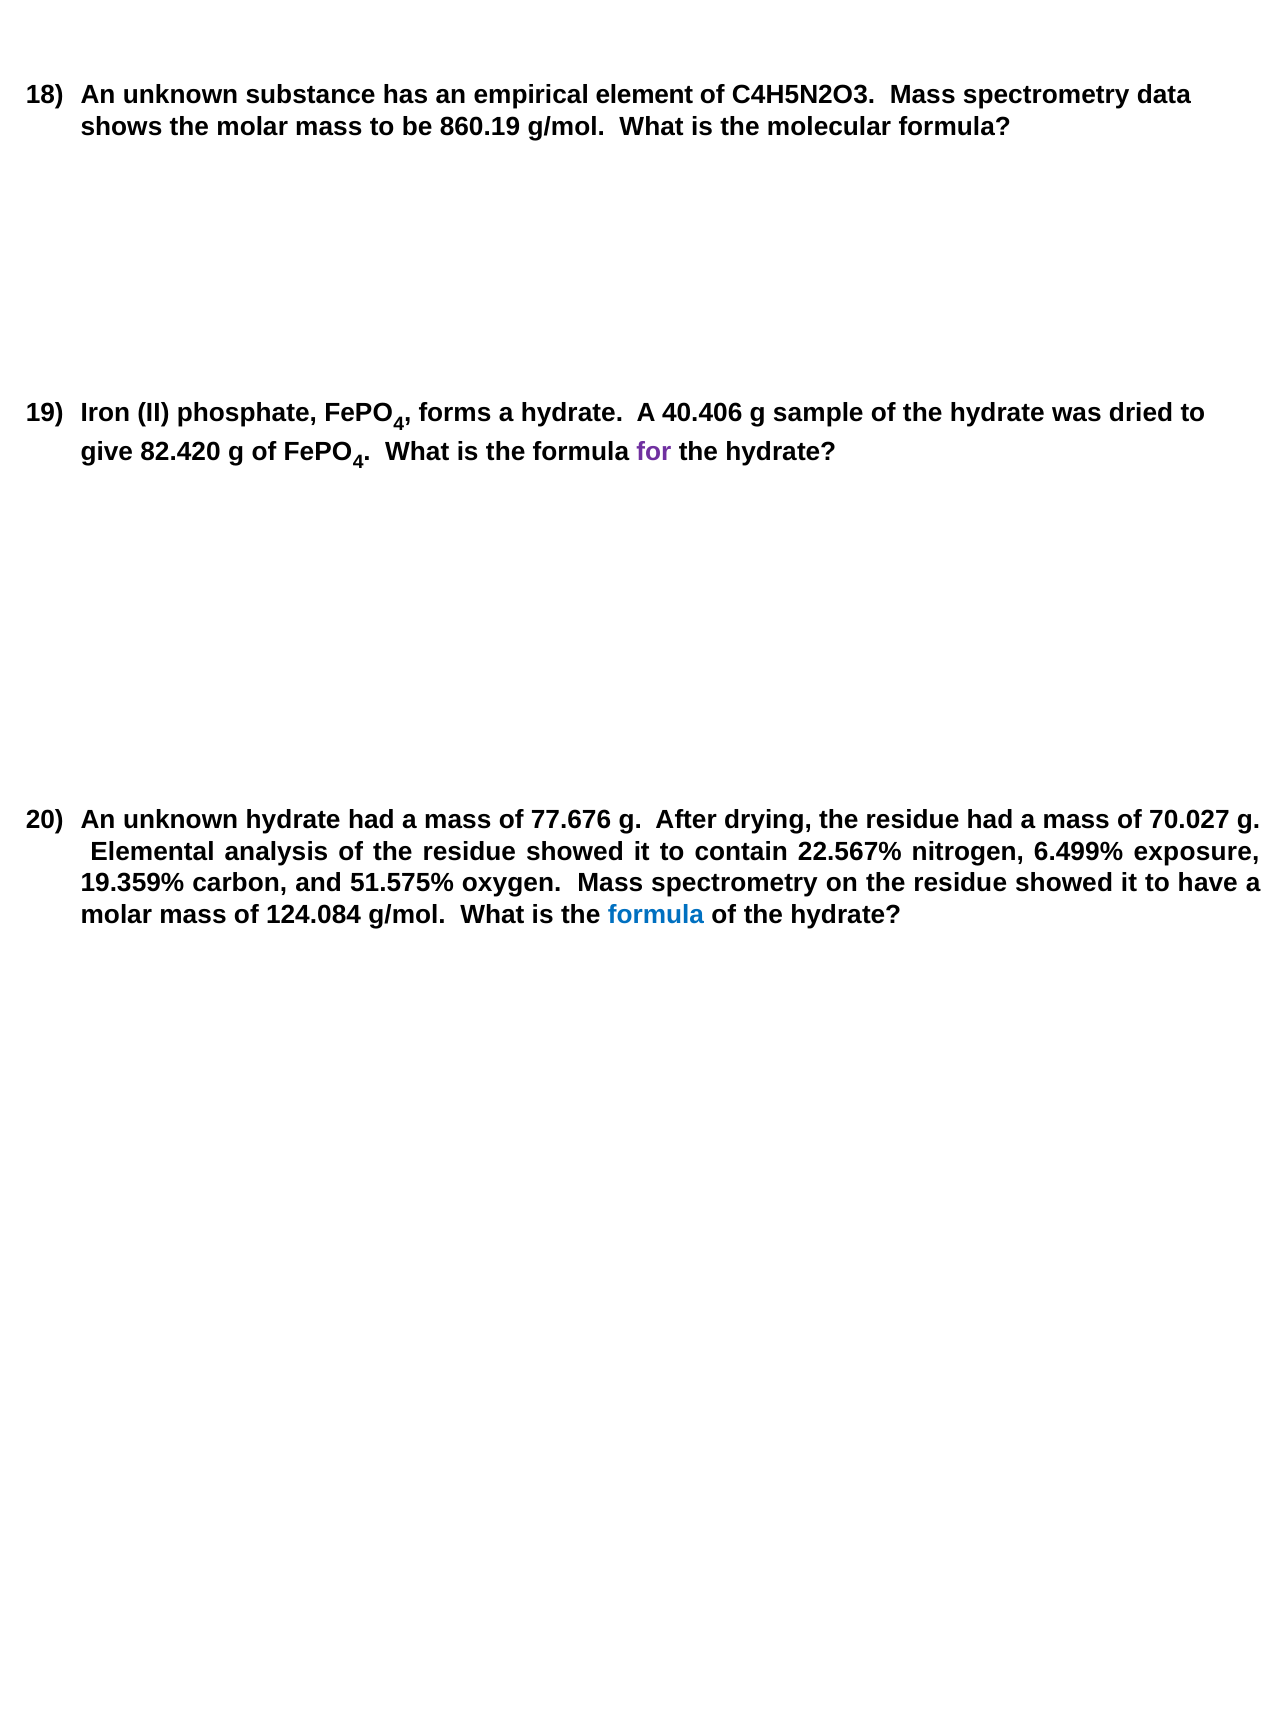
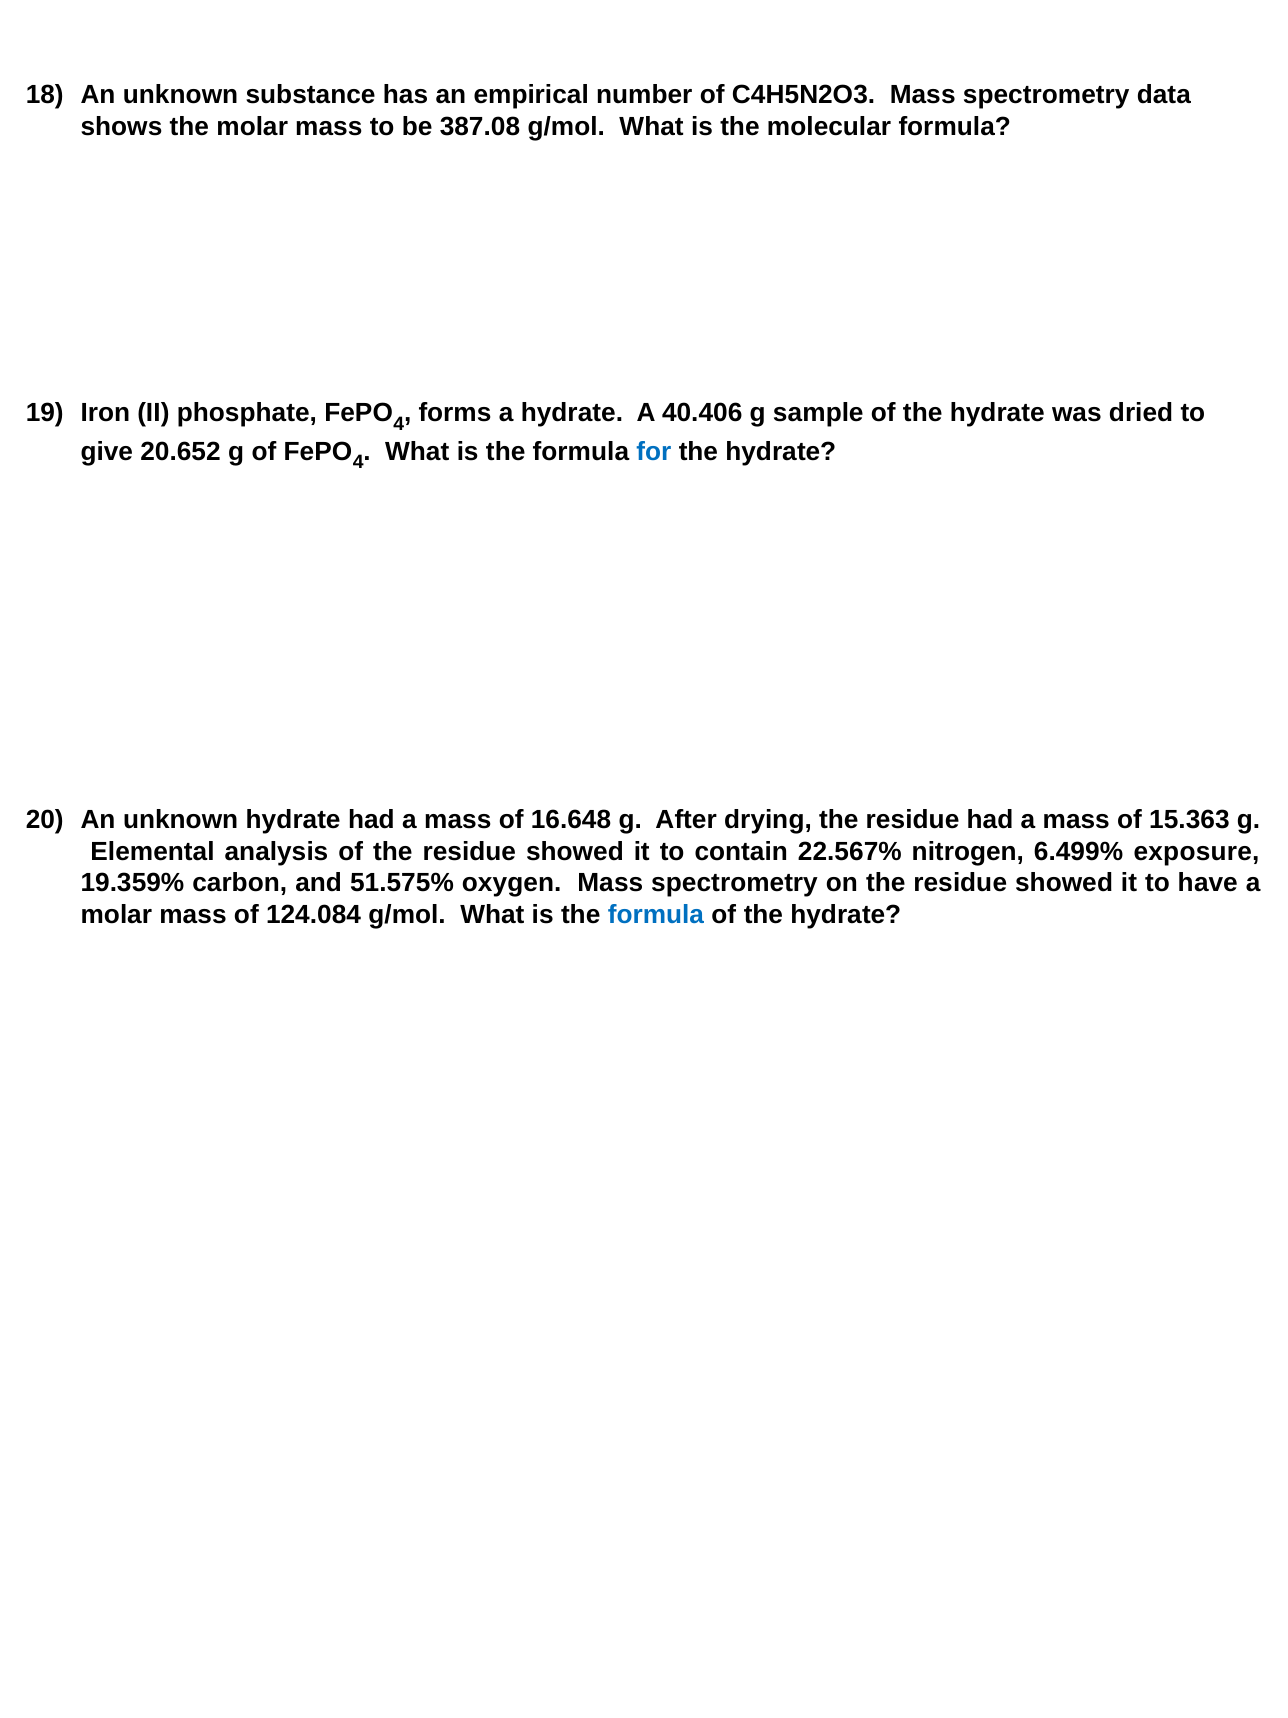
element: element -> number (644, 95)
860.19: 860.19 -> 387.08 (480, 126)
82.420: 82.420 -> 20.652 (180, 452)
for colour: purple -> blue (654, 452)
77.676: 77.676 -> 16.648 (571, 820)
70.027: 70.027 -> 15.363 (1189, 820)
